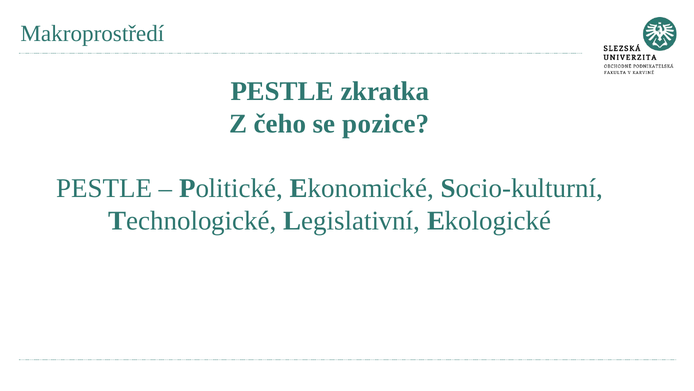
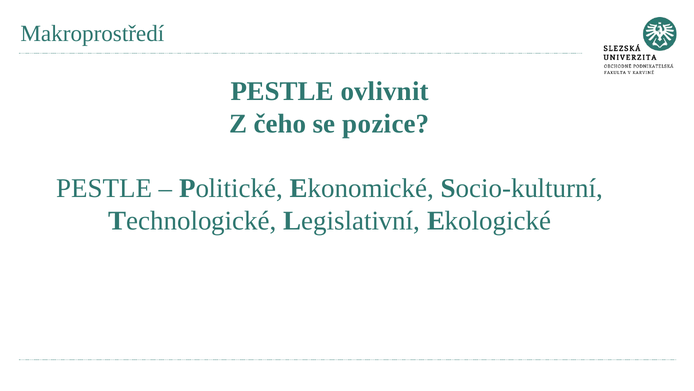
zkratka: zkratka -> ovlivnit (385, 91)
